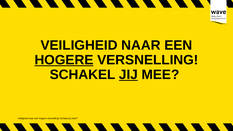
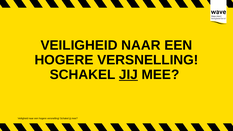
HOGERE underline: present -> none (64, 60)
